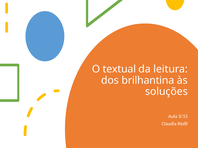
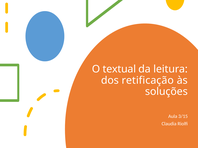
brilhantina: brilhantina -> retificação (148, 81)
